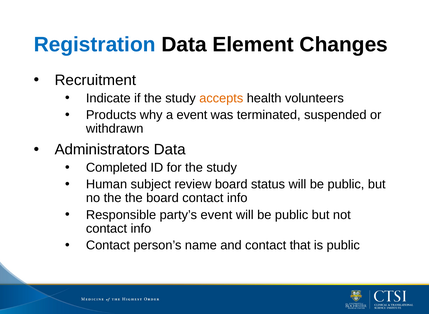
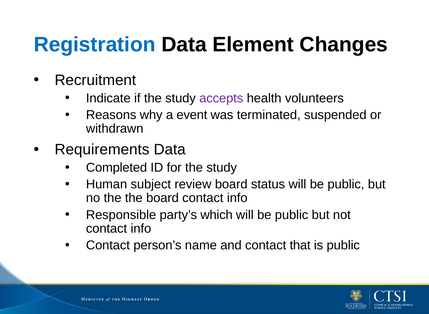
accepts colour: orange -> purple (221, 98)
Products: Products -> Reasons (111, 115)
Administrators: Administrators -> Requirements (102, 150)
party’s event: event -> which (217, 215)
